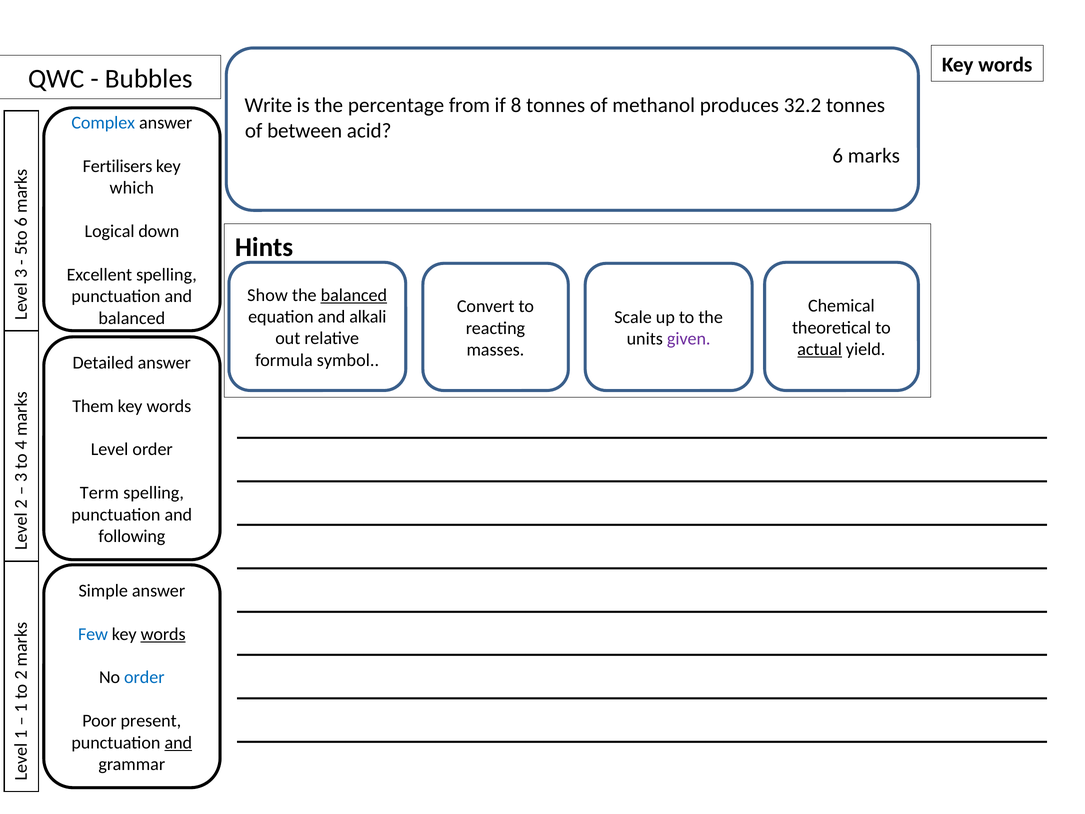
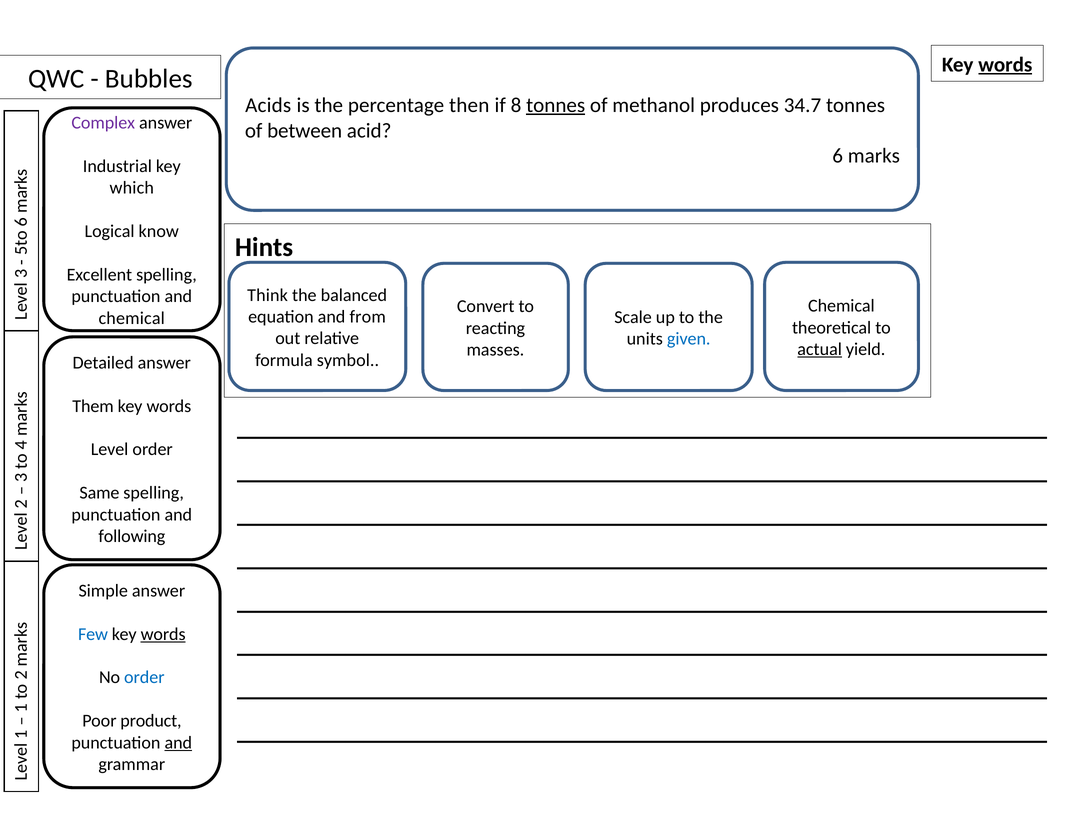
words underline: none -> present (1005, 65)
Write: Write -> Acids (268, 105)
from: from -> then (469, 105)
tonnes underline: none -> present (556, 105)
32.2: 32.2 -> 34.7 (802, 105)
Complex colour: blue -> purple (103, 123)
Fertilisers: Fertilisers -> Industrial (117, 166)
down: down -> know (159, 231)
Show: Show -> Think (268, 295)
balanced underline: present -> none (354, 295)
alkali: alkali -> from (368, 317)
balanced: balanced -> chemical (132, 318)
given colour: purple -> blue (689, 339)
Term: Term -> Same (99, 493)
present: present -> product (151, 721)
